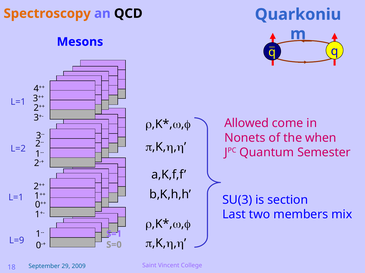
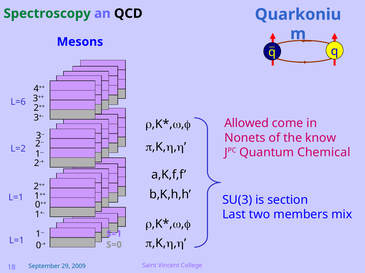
Spectroscopy colour: orange -> green (47, 14)
L=1: L=1 -> L=6 (18, 102)
when: when -> know (321, 138)
Semester: Semester -> Chemical (324, 153)
L=9: L=9 -> L=1 (17, 241)
